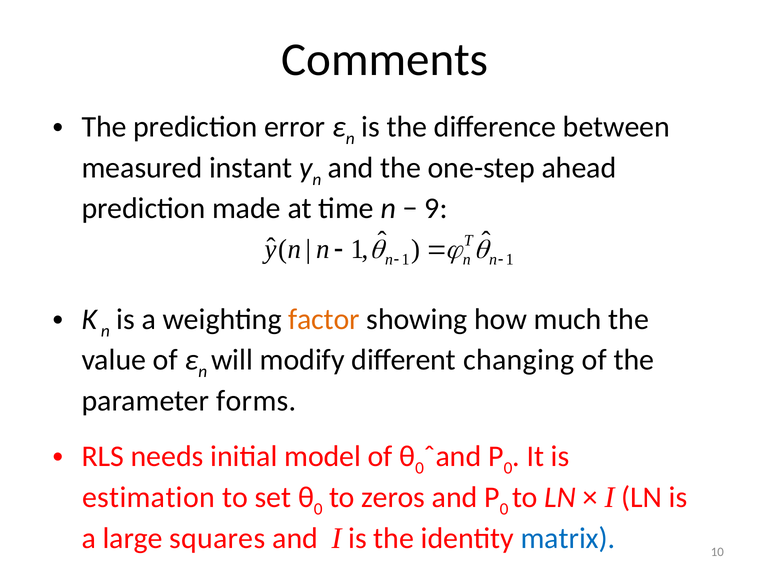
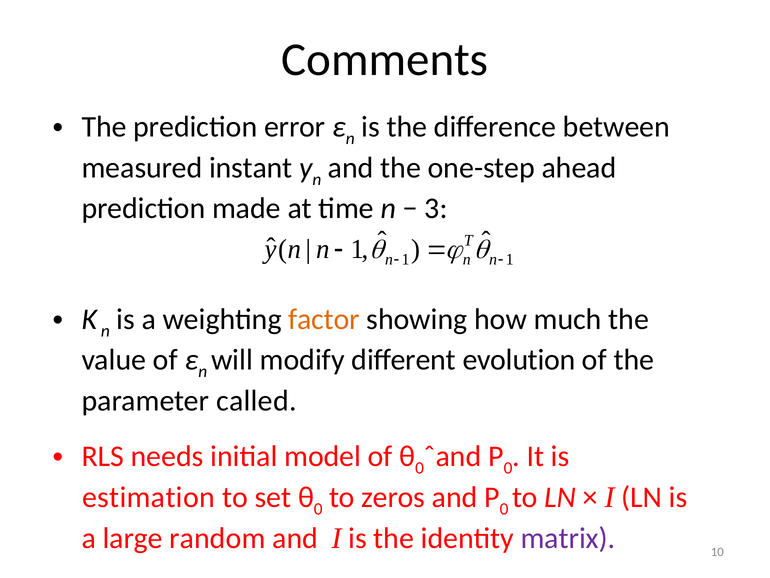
9: 9 -> 3 (436, 208)
changing: changing -> evolution (519, 360)
forms: forms -> called (256, 401)
squares: squares -> random (217, 538)
matrix colour: blue -> purple (568, 538)
